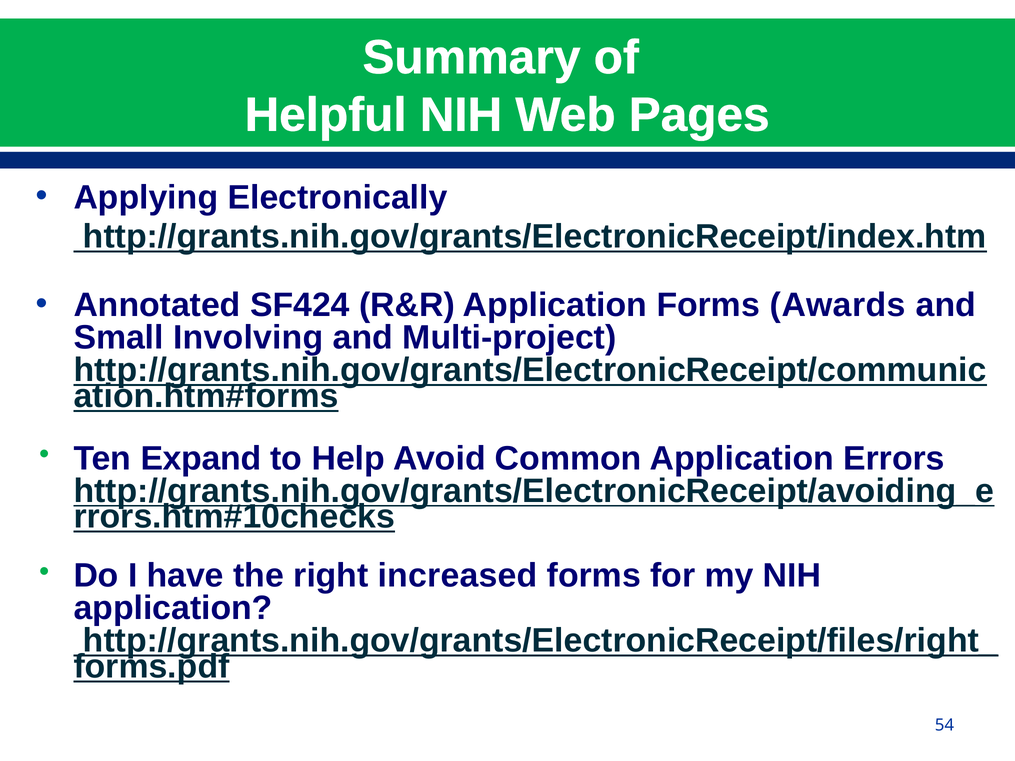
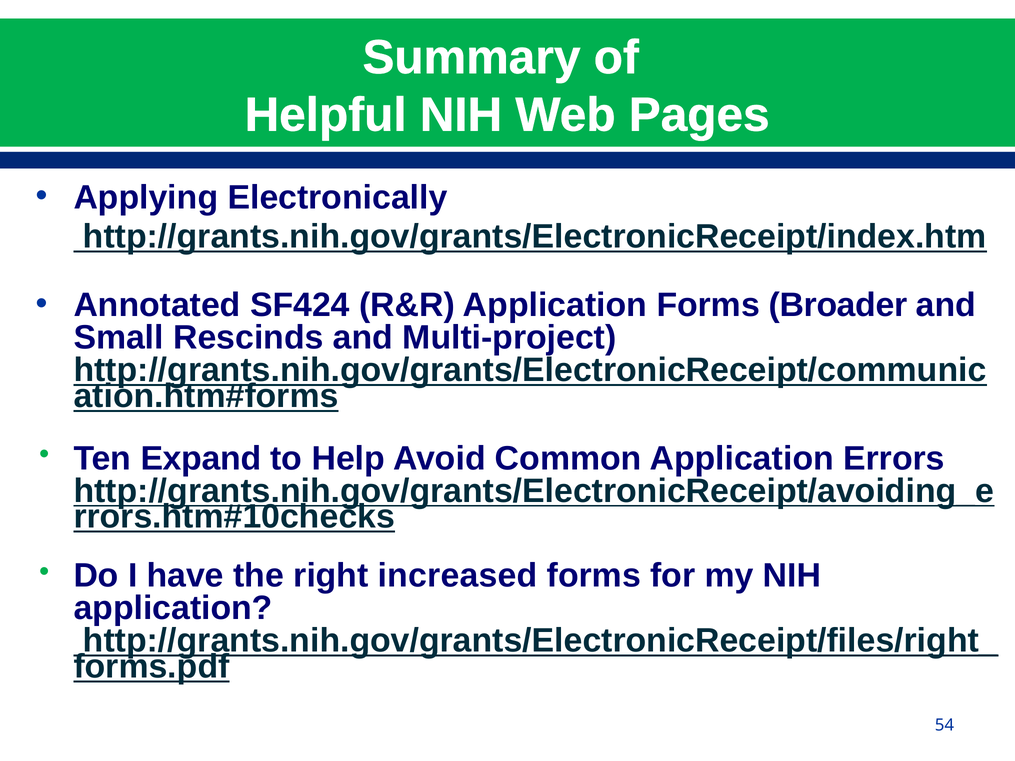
Awards: Awards -> Broader (838, 305)
Involving: Involving -> Rescinds (248, 338)
